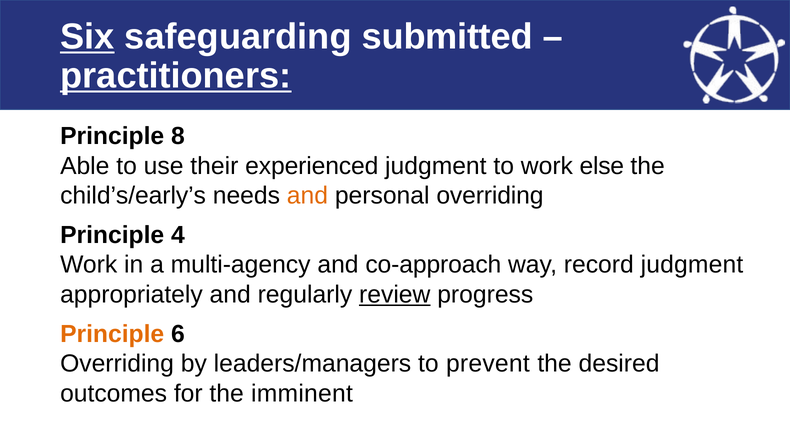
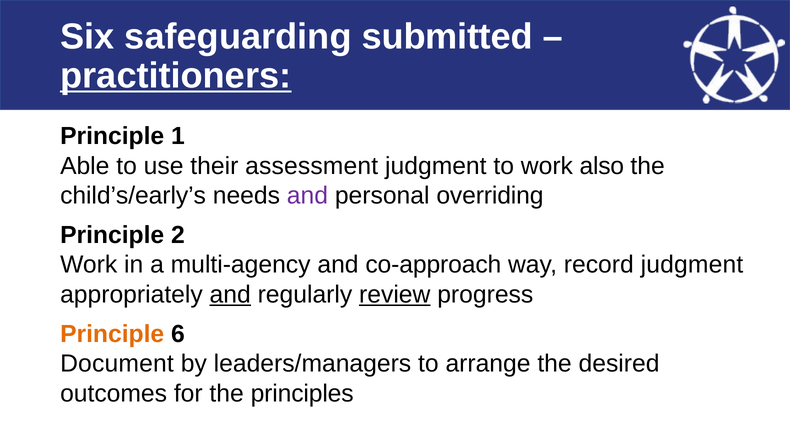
Six underline: present -> none (87, 37)
8: 8 -> 1 (178, 136)
experienced: experienced -> assessment (312, 166)
else: else -> also (602, 166)
and colour: orange -> purple (307, 195)
4: 4 -> 2 (178, 235)
and underline: none -> present (230, 294)
Overriding: Overriding -> Document (117, 363)
prevent: prevent -> arrange (488, 363)
imminent: imminent -> principles (302, 393)
